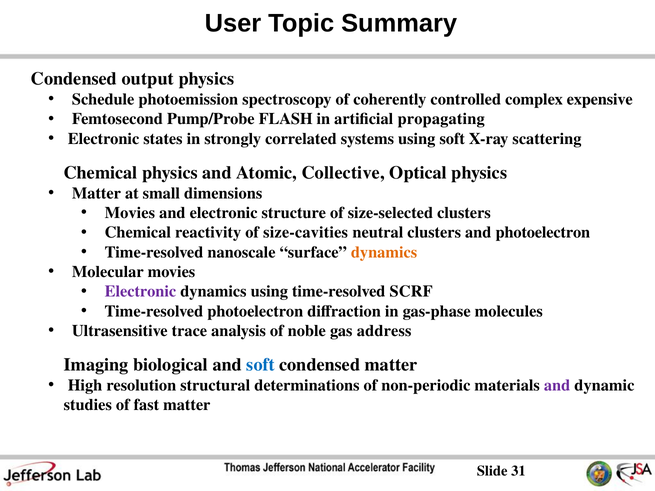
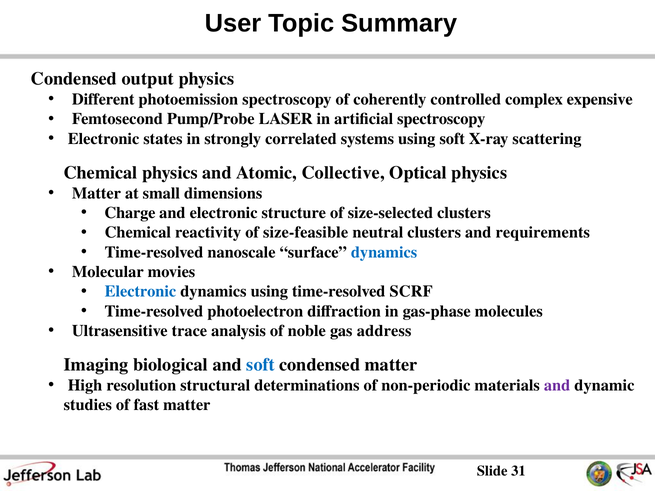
Schedule: Schedule -> Different (103, 99)
FLASH: FLASH -> LASER (286, 119)
artificial propagating: propagating -> spectroscopy (441, 119)
Movies: Movies -> Charge (130, 213)
size-cavities: size-cavities -> size-feasible (306, 233)
and photoelectron: photoelectron -> requirements (543, 233)
dynamics colour: orange -> blue (384, 252)
Electronic colour: purple -> blue (140, 292)
